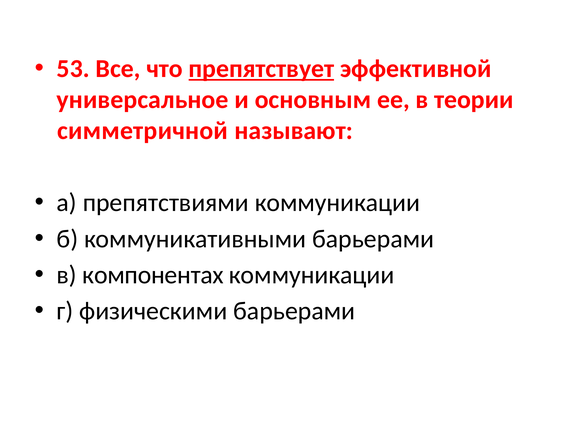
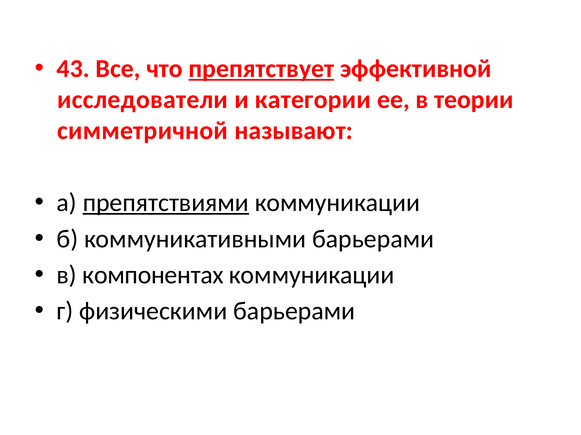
53: 53 -> 43 (73, 69)
универсальное: универсальное -> исследователи (143, 100)
основным: основным -> категории (313, 100)
препятствиями underline: none -> present (166, 203)
